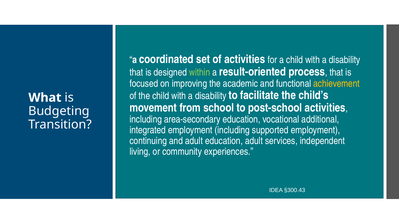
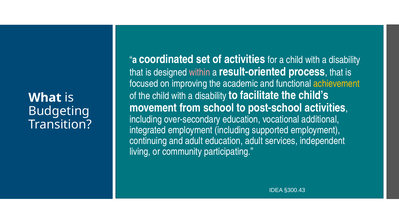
within colour: light green -> pink (200, 73)
area-secondary: area-secondary -> over-secondary (192, 120)
experiences: experiences -> participating (229, 152)
